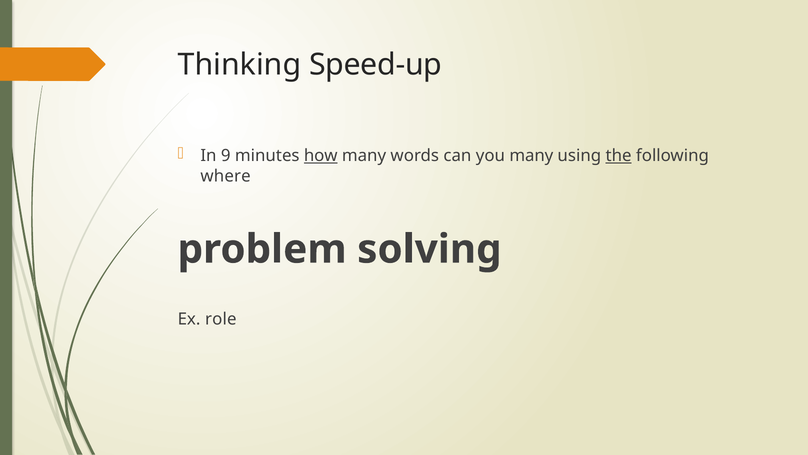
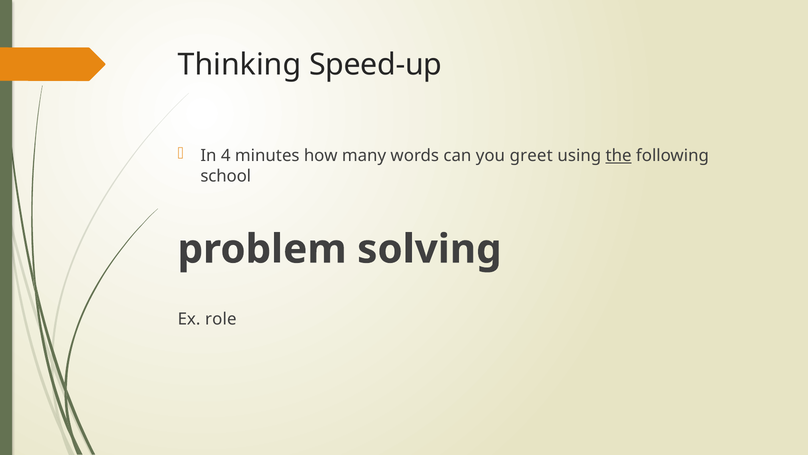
9: 9 -> 4 (226, 156)
how underline: present -> none (321, 156)
you many: many -> greet (531, 156)
where: where -> school (226, 176)
